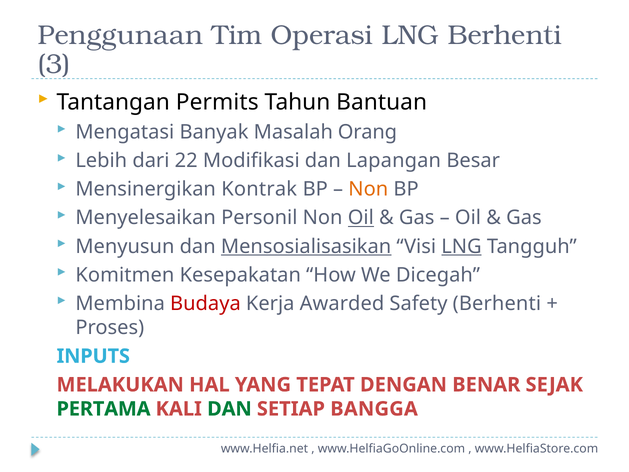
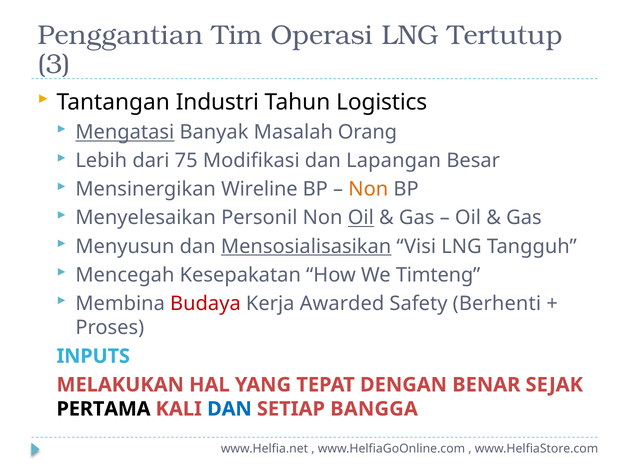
Penggunaan: Penggunaan -> Penggantian (120, 35)
LNG Berhenti: Berhenti -> Tertutup (505, 35)
Permits: Permits -> Industri (217, 102)
Bantuan: Bantuan -> Logistics (382, 102)
Mengatasi underline: none -> present (125, 132)
22: 22 -> 75 (186, 161)
Kontrak: Kontrak -> Wireline (259, 189)
LNG underline: present -> none (462, 246)
Komitmen: Komitmen -> Mencegah (125, 275)
Dicegah: Dicegah -> Timteng (438, 275)
PERTAMA colour: green -> black (104, 409)
DAN colour: green -> blue (229, 409)
